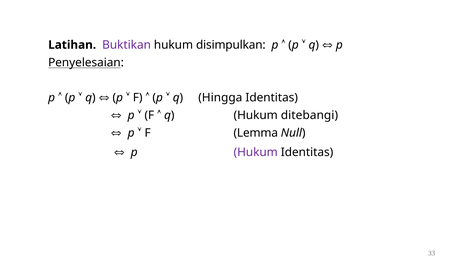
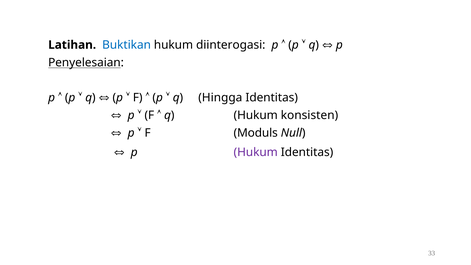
Buktikan colour: purple -> blue (127, 45)
disimpulkan: disimpulkan -> diinterogasi (231, 45)
ditebangi: ditebangi -> konsisten (309, 115)
Lemma: Lemma -> Moduls (256, 133)
